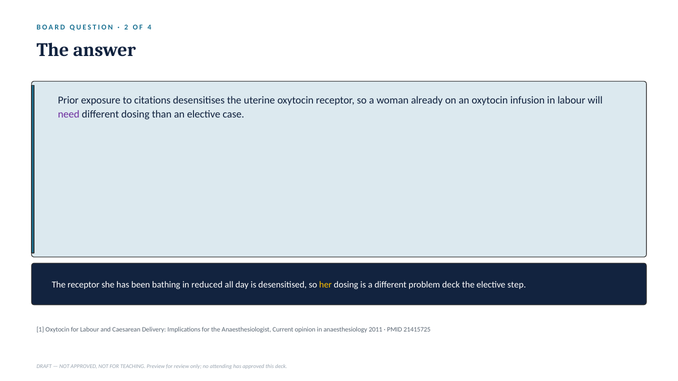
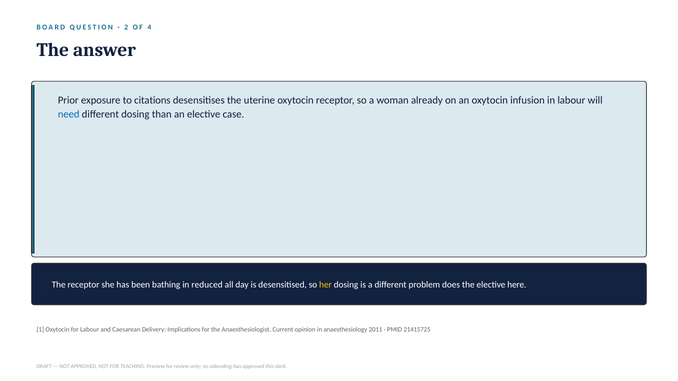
need colour: purple -> blue (69, 114)
problem deck: deck -> does (451, 285)
step: step -> here (517, 285)
